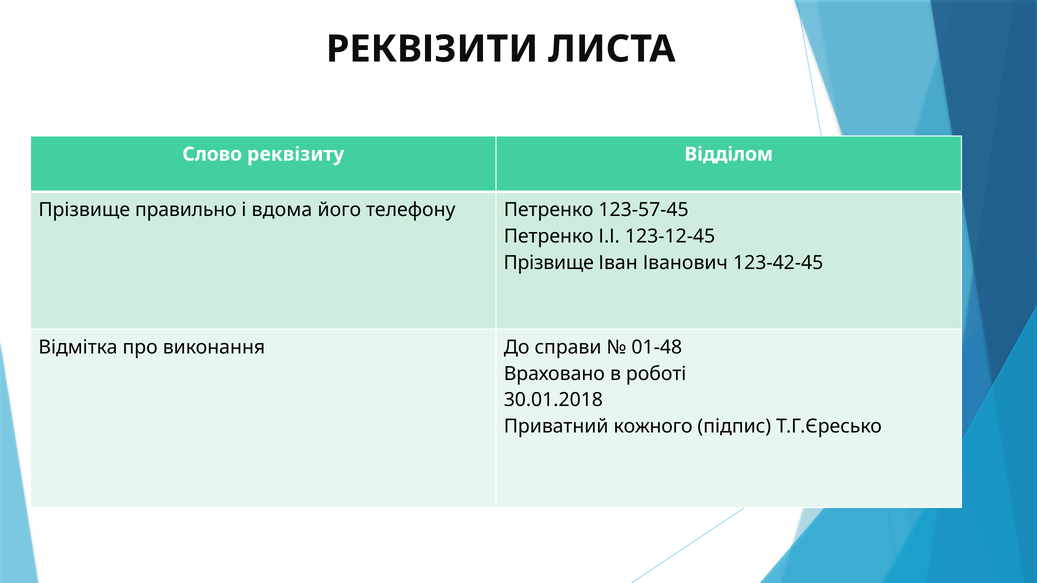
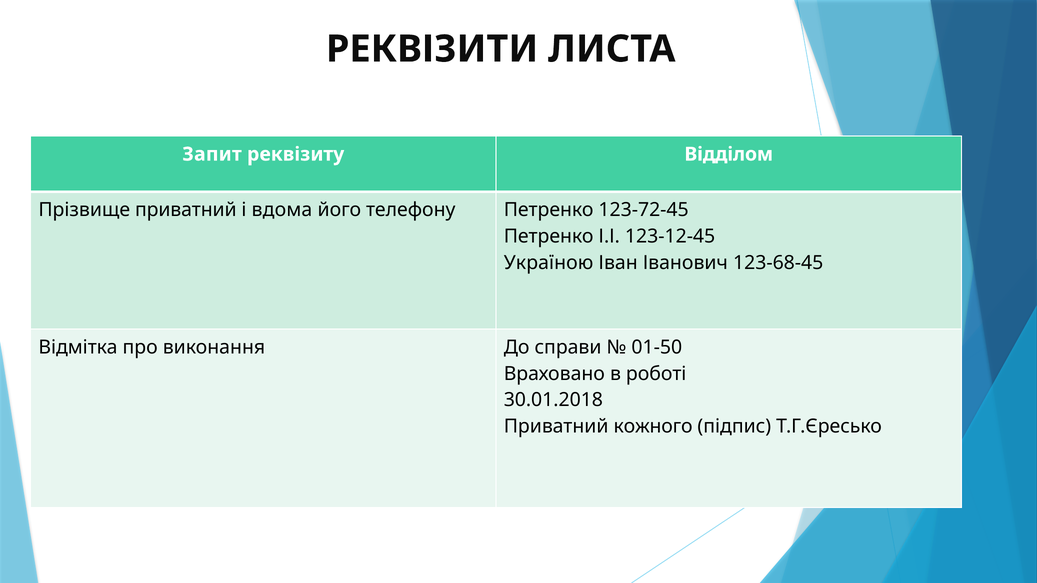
Слово: Слово -> Запит (212, 154)
Прізвище правильно: правильно -> приватний (186, 210)
123-57-45: 123-57-45 -> 123-72-45 (644, 210)
Прізвище: Прізвище -> Україною (549, 263)
123-42-45: 123-42-45 -> 123-68-45 (778, 263)
01-48: 01-48 -> 01-50 (657, 347)
